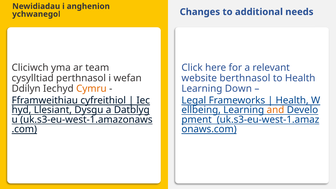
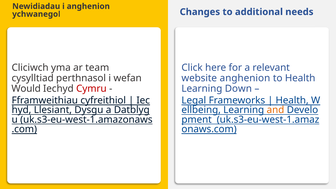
website berthnasol: berthnasol -> anghenion (245, 78)
Ddilyn: Ddilyn -> Would (26, 89)
Cymru colour: orange -> red (91, 89)
